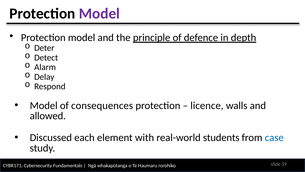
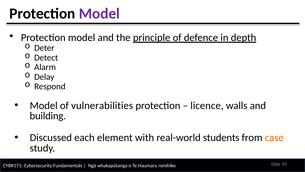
consequences: consequences -> vulnerabilities (102, 105)
allowed: allowed -> building (48, 116)
case colour: blue -> orange (274, 137)
